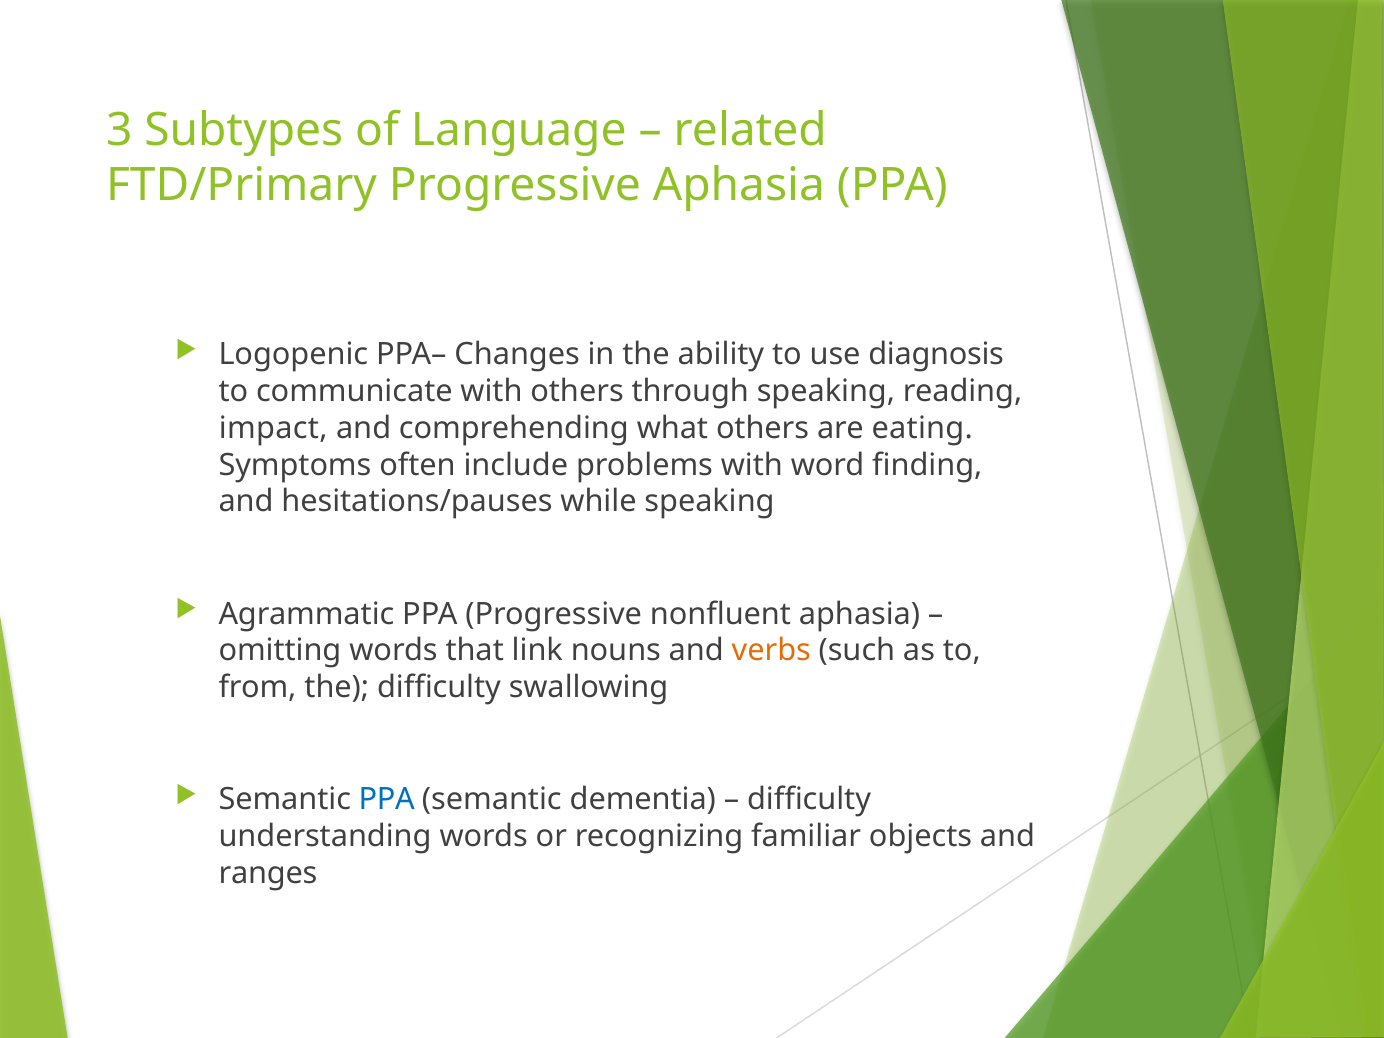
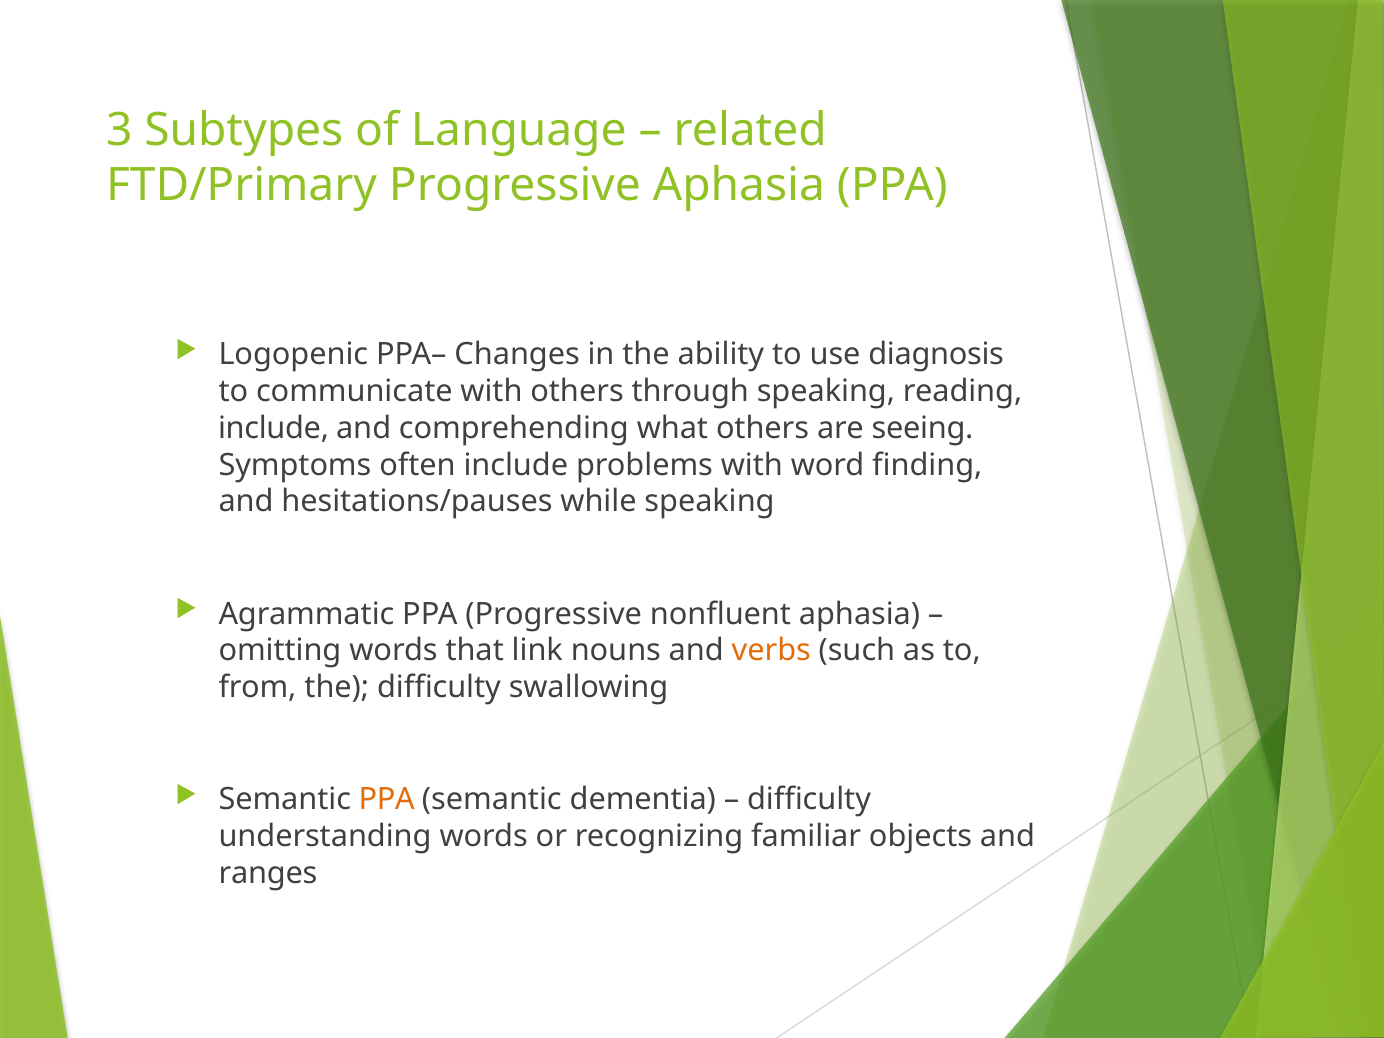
impact: impact -> include (274, 428)
eating: eating -> seeing (922, 428)
PPA colour: blue -> orange (387, 800)
